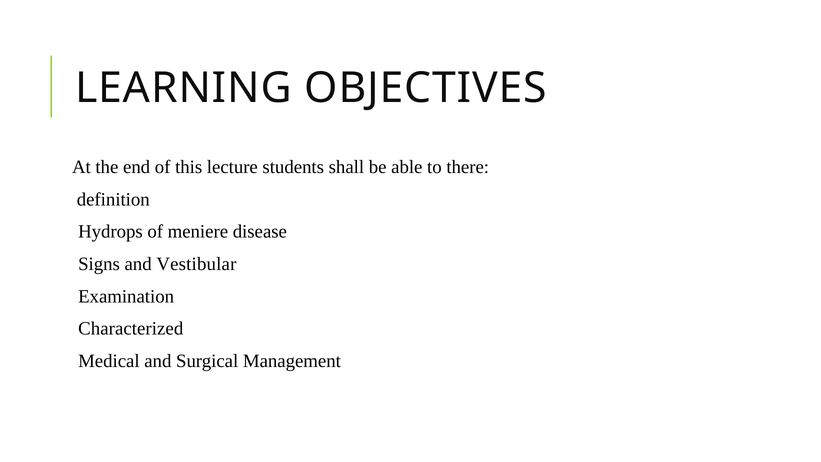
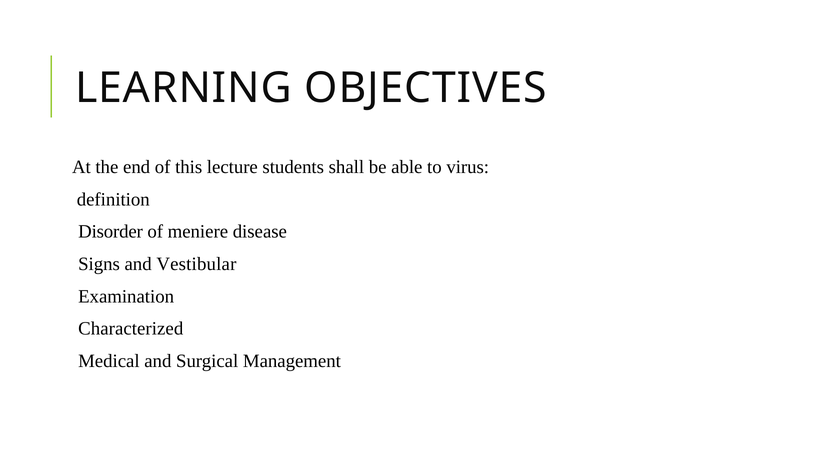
there: there -> virus (468, 167)
Hydrops: Hydrops -> Disorder (111, 232)
